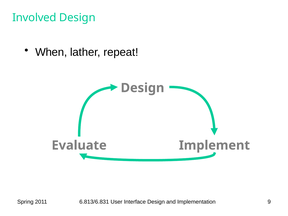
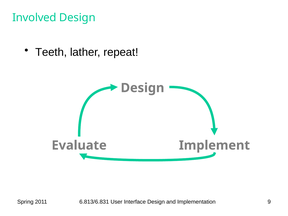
When: When -> Teeth (51, 52)
